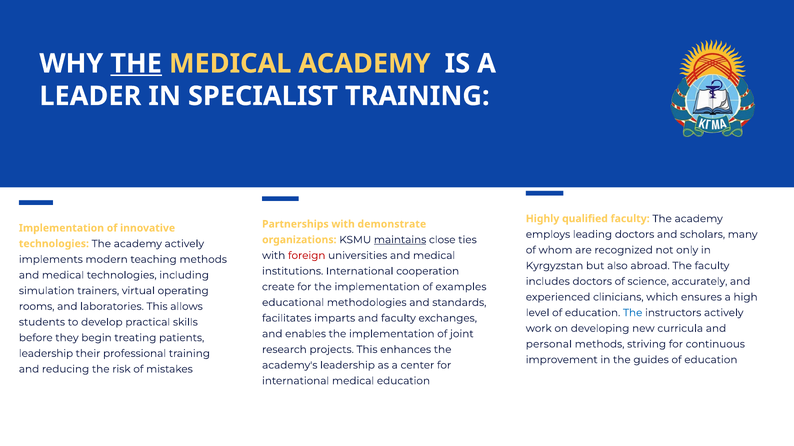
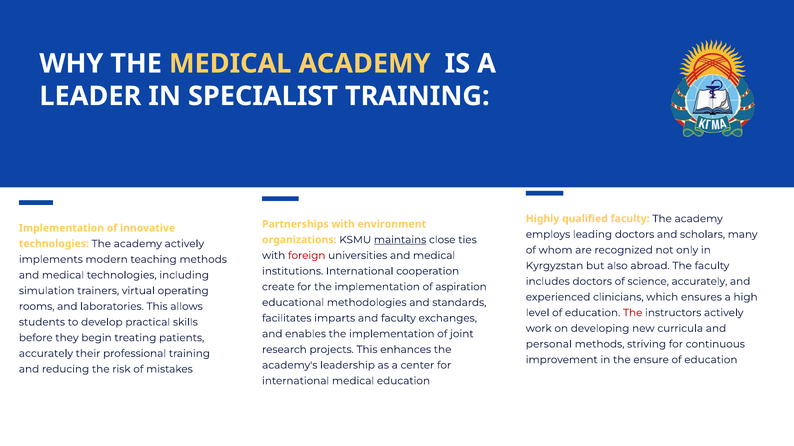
THE underline: present -> none (136, 64)
demonstrate: demonstrate -> environment (392, 224)
examples: examples -> aspiration (461, 287)
The colour: blue -> red (633, 313)
leadership: leadership -> accurately (46, 354)
guides: guides -> ensure (651, 360)
